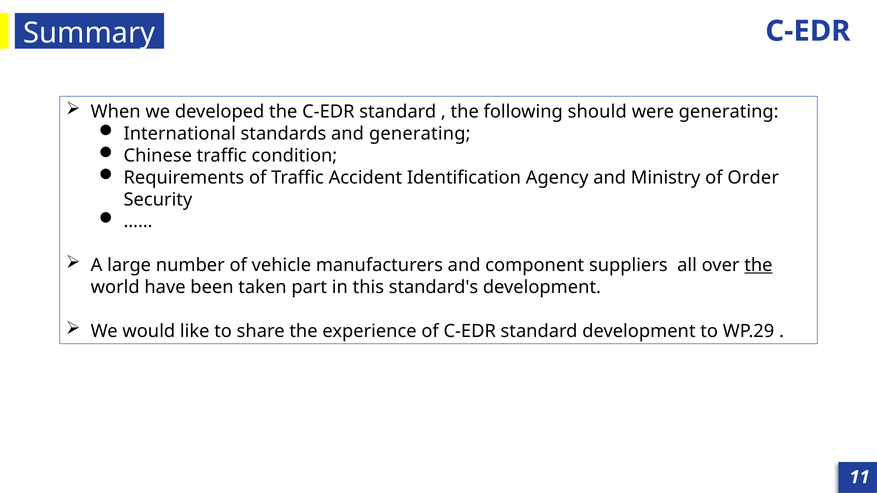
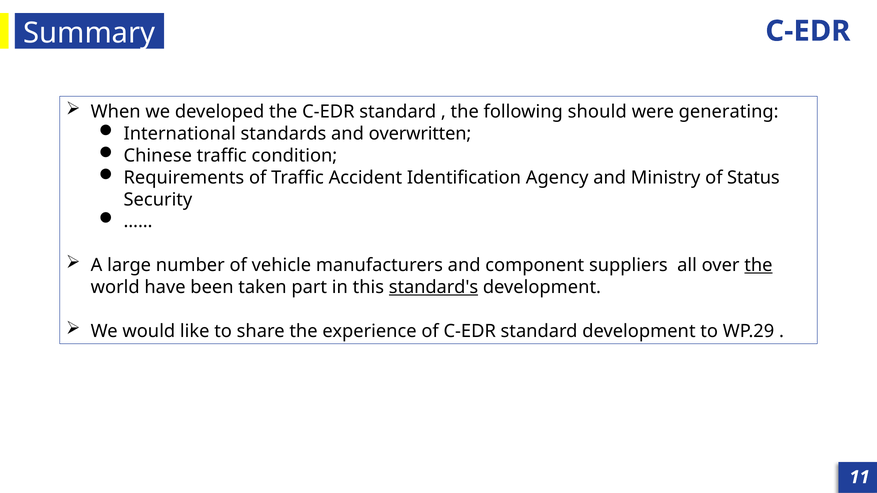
and generating: generating -> overwritten (420, 134)
Order: Order -> Status (753, 178)
standard's underline: none -> present (434, 287)
